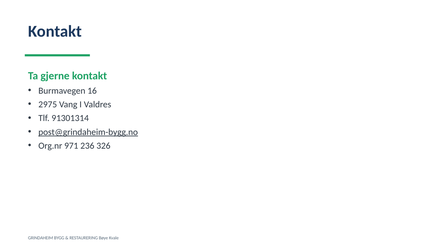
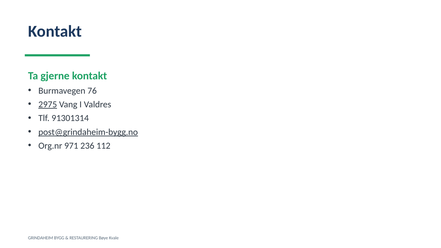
16: 16 -> 76 (92, 91)
2975 underline: none -> present (48, 104)
326: 326 -> 112 (103, 146)
